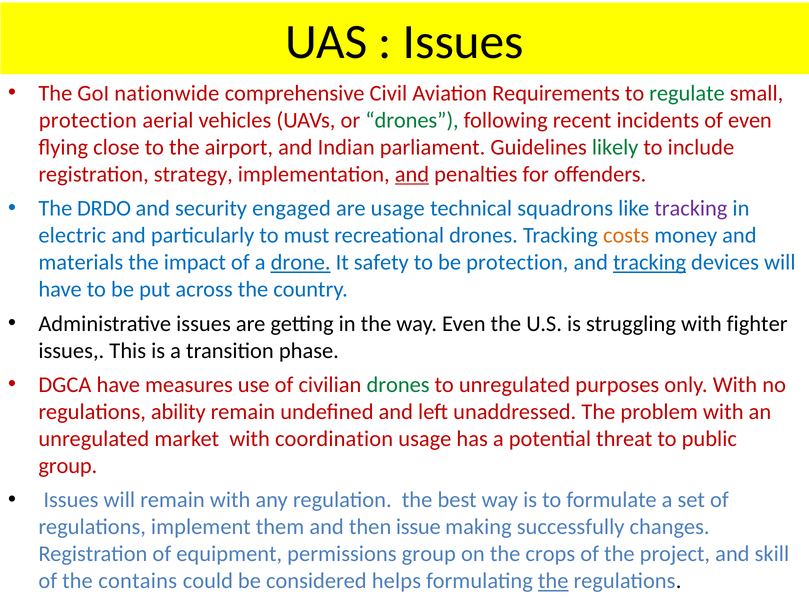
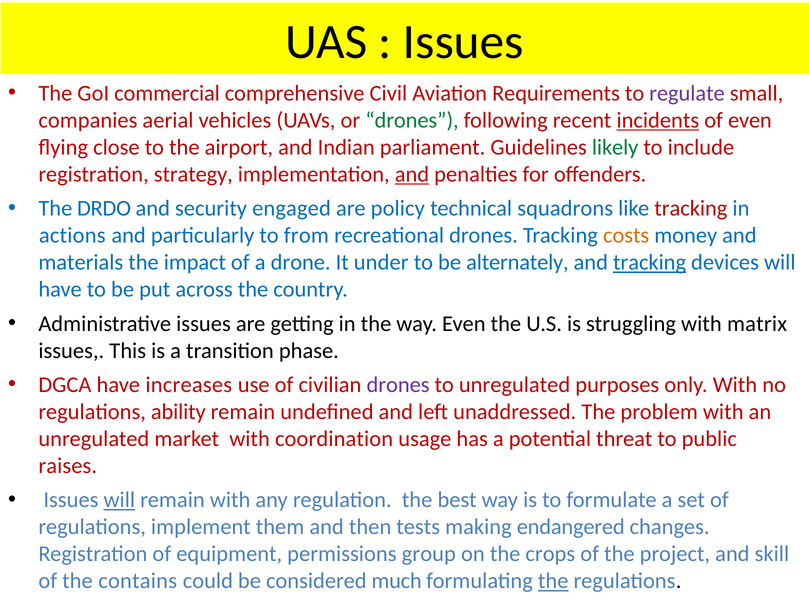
nationwide: nationwide -> commercial (167, 93)
regulate colour: green -> purple (687, 93)
protection: protection -> companies (88, 120)
incidents underline: none -> present (658, 120)
are usage: usage -> policy (398, 208)
tracking colour: purple -> red (691, 208)
electric: electric -> actions (72, 235)
must: must -> from (306, 235)
drone underline: present -> none (301, 262)
safety: safety -> under (381, 262)
be protection: protection -> alternately (517, 262)
fighter: fighter -> matrix (757, 323)
measures: measures -> increases (189, 385)
drones colour: green -> purple (398, 385)
group: group -> raises (68, 466)
will underline: none -> present (119, 500)
issue: issue -> tests (418, 527)
successfully: successfully -> endangered (571, 527)
helps: helps -> much (397, 581)
